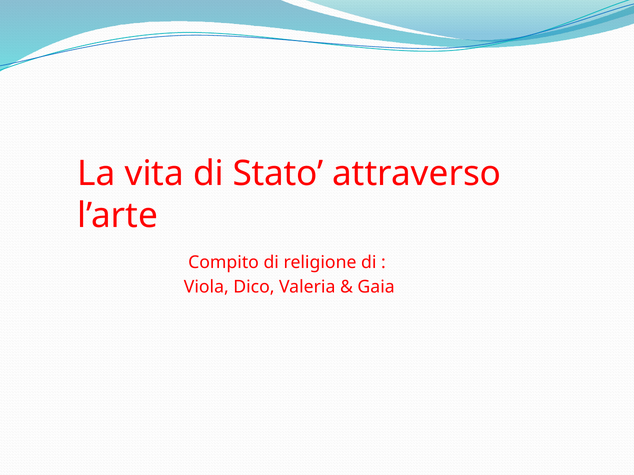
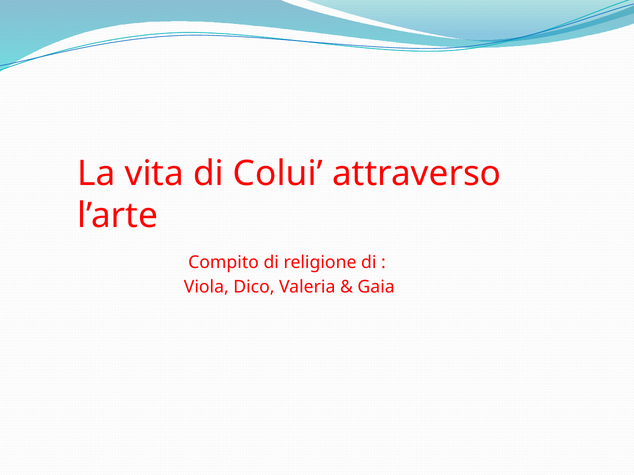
Stato: Stato -> Colui (278, 174)
